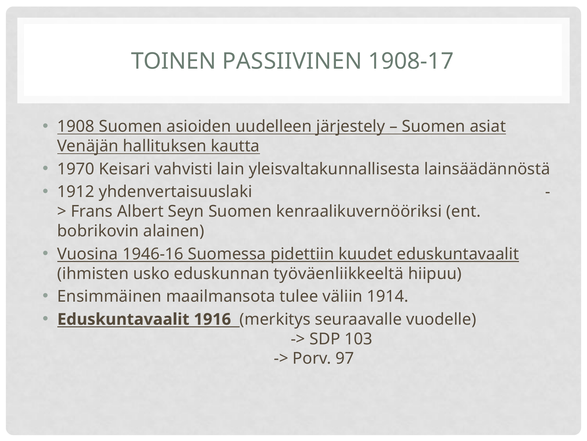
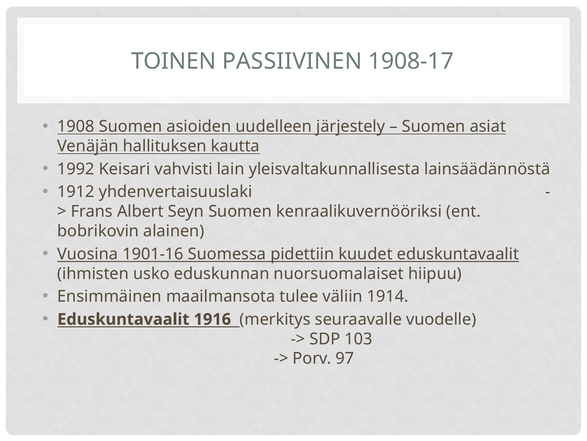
1970: 1970 -> 1992 (76, 169)
1946-16: 1946-16 -> 1901-16 (153, 254)
työväenliikkeeltä: työväenliikkeeltä -> nuorsuomalaiset (339, 273)
